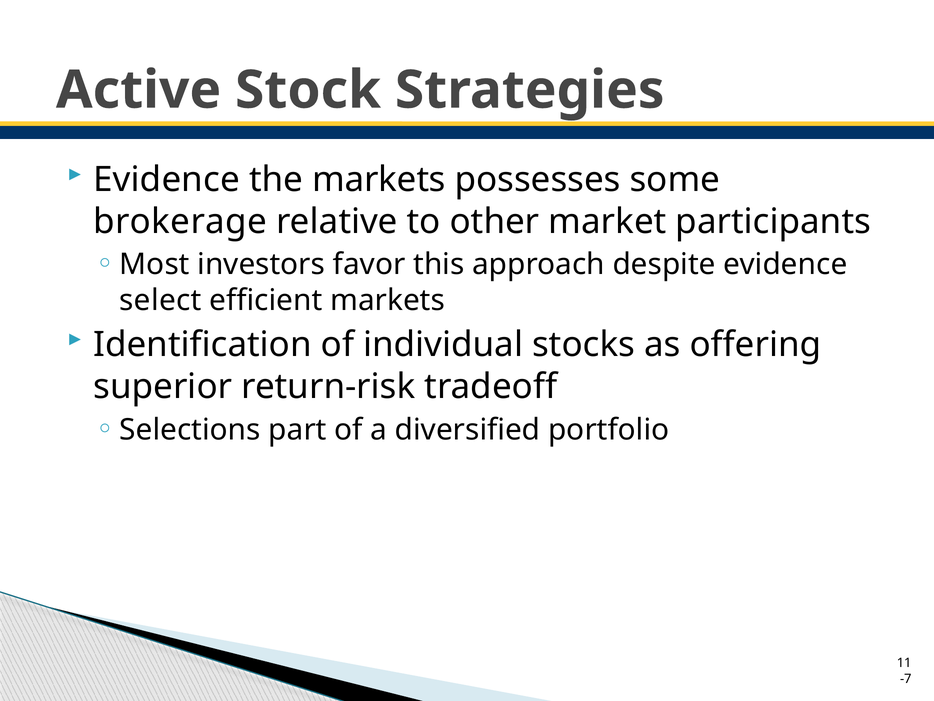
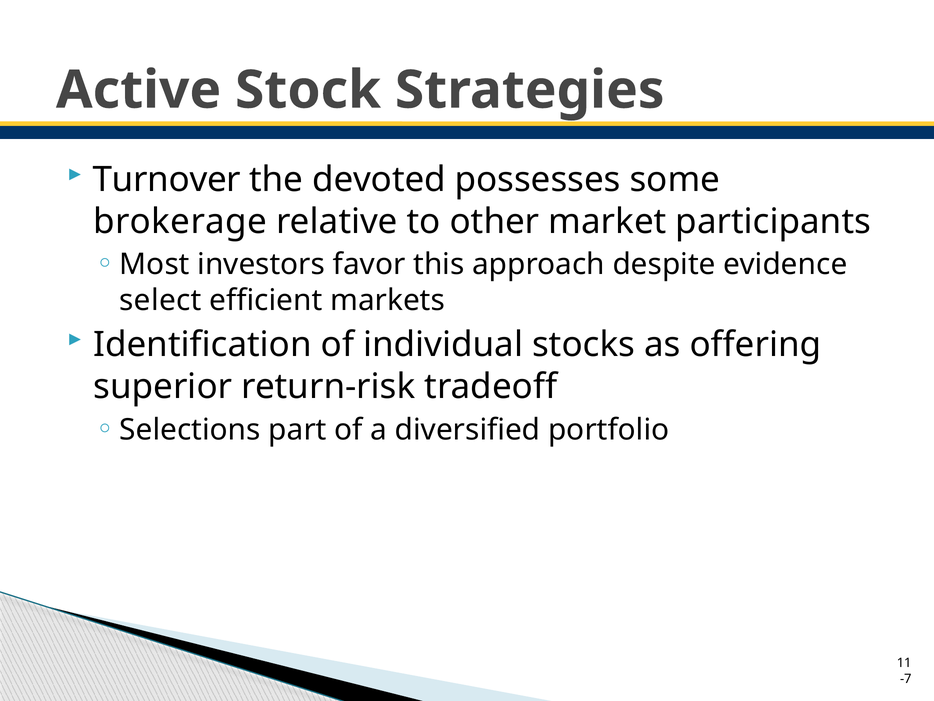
Evidence: Evidence -> Turnover (167, 179)
the markets: markets -> devoted (379, 179)
